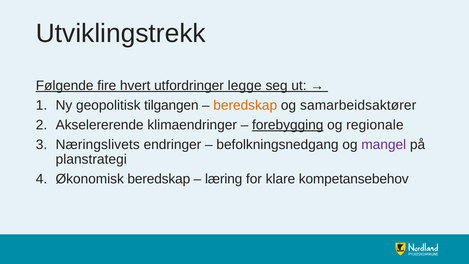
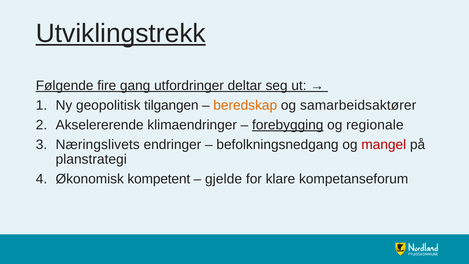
Utviklingstrekk underline: none -> present (121, 33)
hvert: hvert -> gang (135, 85)
legge: legge -> deltar (245, 85)
mangel colour: purple -> red (384, 144)
Økonomisk beredskap: beredskap -> kompetent (159, 179)
læring: læring -> gjelde (224, 179)
kompetansebehov: kompetansebehov -> kompetanseforum (354, 179)
